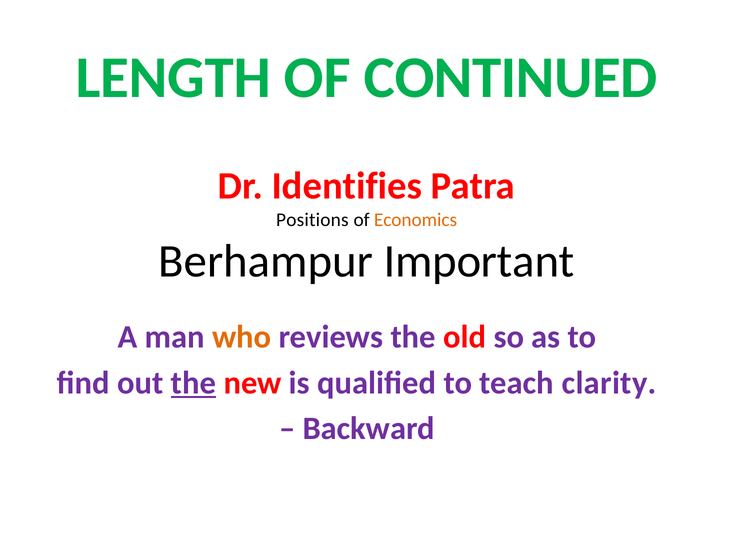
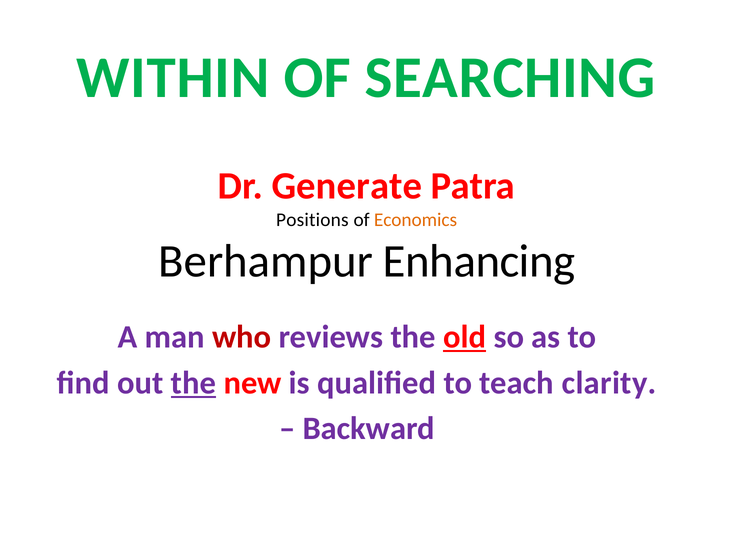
LENGTH: LENGTH -> WITHIN (173, 78)
CONTINUED: CONTINUED -> SEARCHING (510, 78)
Identifies: Identifies -> Generate (347, 186)
Important: Important -> Enhancing (479, 261)
who colour: orange -> red (242, 337)
old underline: none -> present (465, 337)
